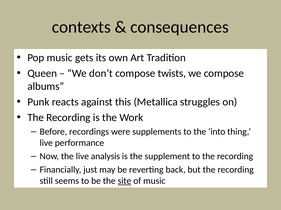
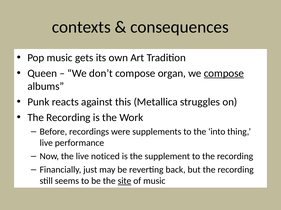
twists: twists -> organ (172, 74)
compose underline: none -> present (224, 74)
analysis: analysis -> noticed (105, 157)
